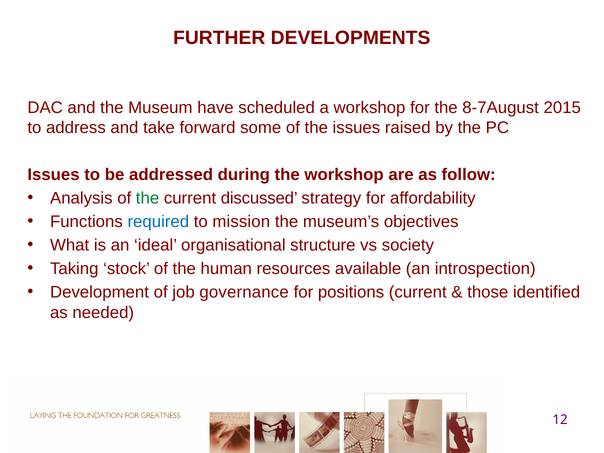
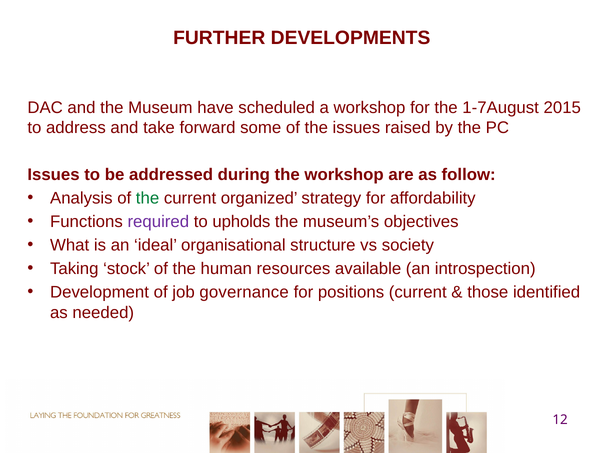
8-7August: 8-7August -> 1-7August (501, 108)
discussed: discussed -> organized (259, 198)
required colour: blue -> purple (158, 222)
mission: mission -> upholds (241, 222)
